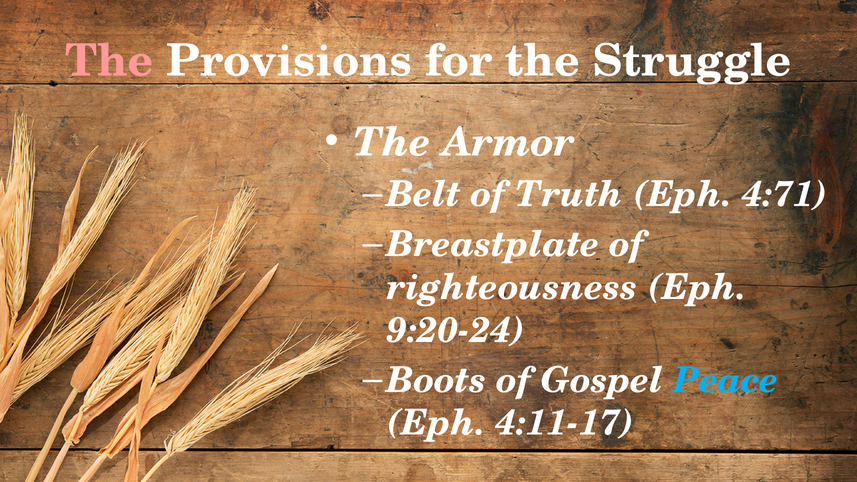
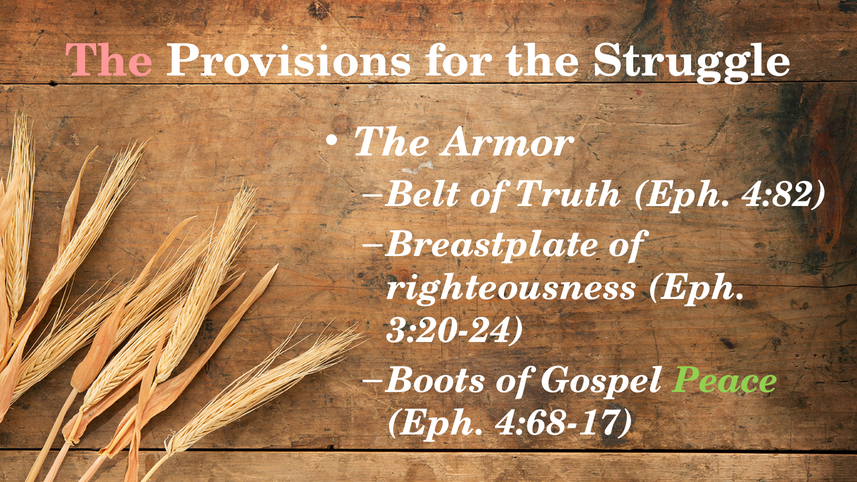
4:71: 4:71 -> 4:82 (785, 195)
9:20-24: 9:20-24 -> 3:20-24 (456, 330)
Peace colour: light blue -> light green (726, 380)
4:11-17: 4:11-17 -> 4:68-17 (565, 423)
